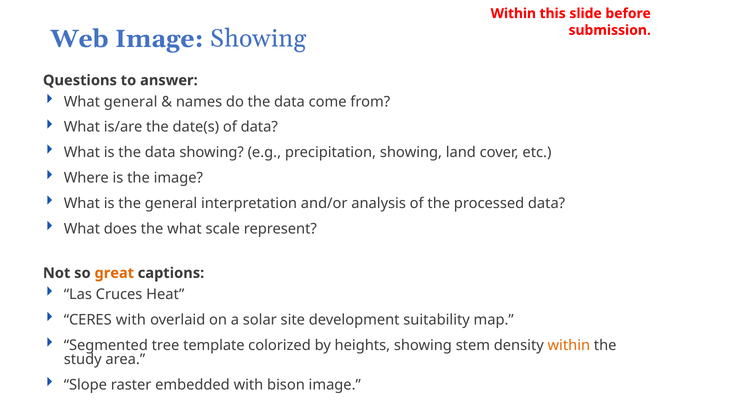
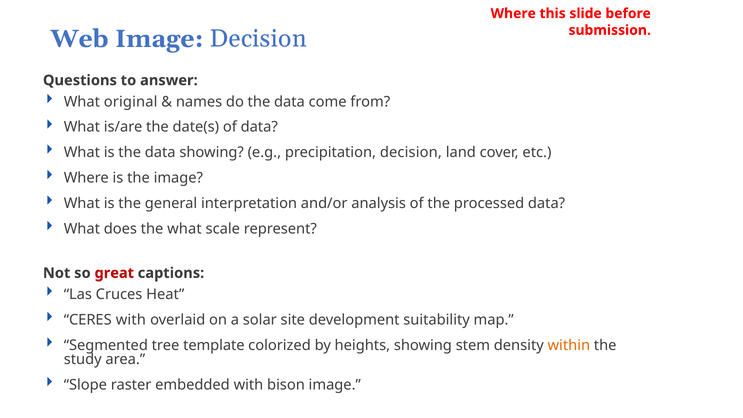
Within: Within -> Where (513, 13)
Image Showing: Showing -> Decision (258, 39)
What general: general -> original (131, 102)
precipitation showing: showing -> decision (411, 152)
great colour: orange -> red (114, 273)
